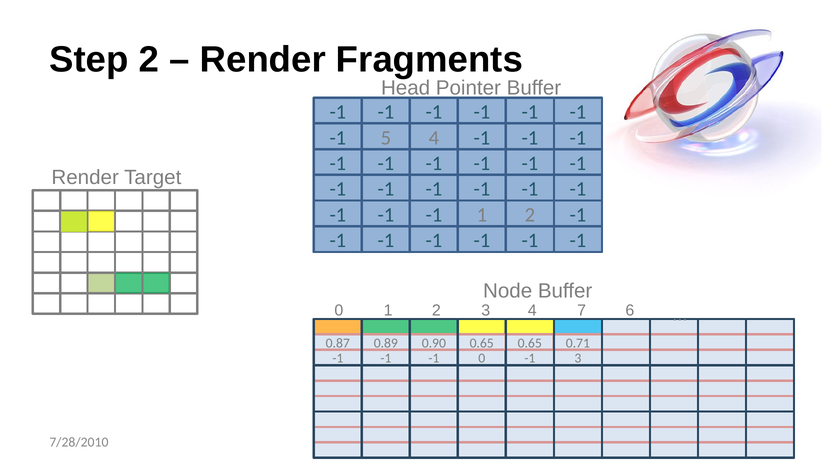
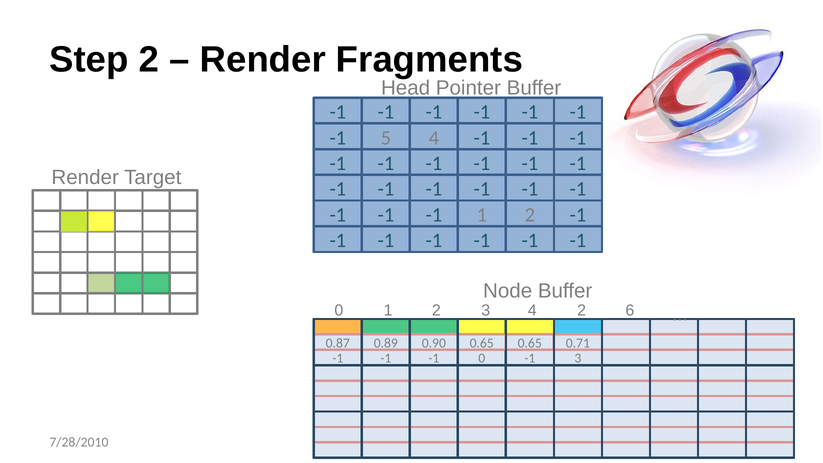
4 7: 7 -> 2 (582, 310)
